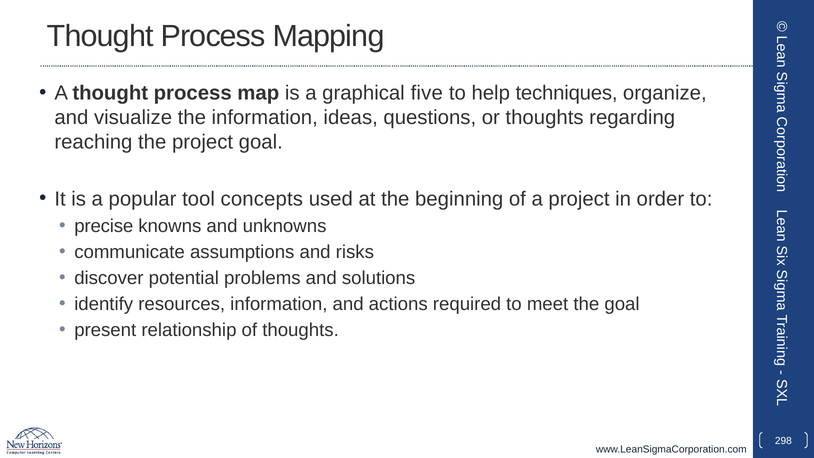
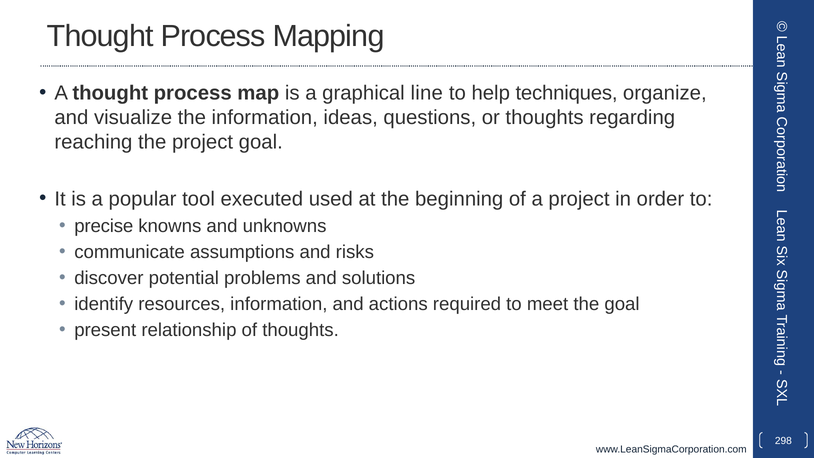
five: five -> line (427, 93)
concepts: concepts -> executed (262, 199)
